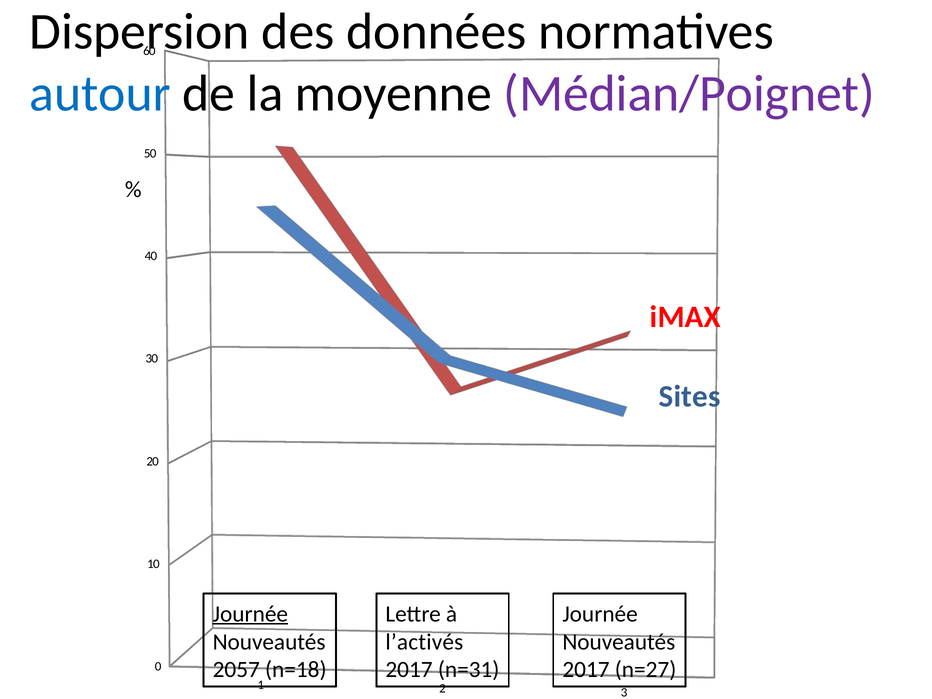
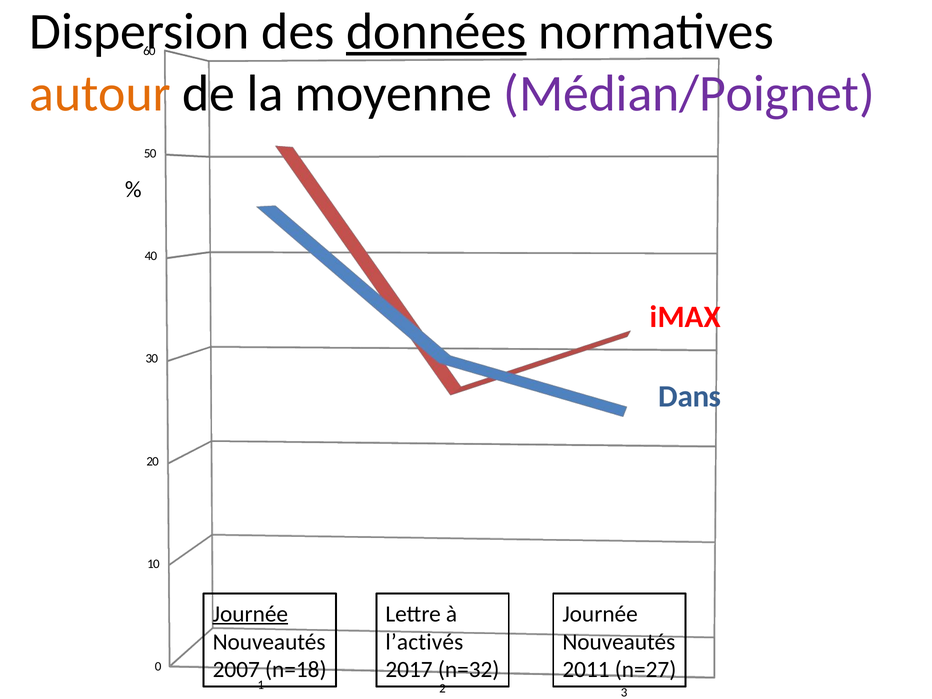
données underline: none -> present (436, 32)
autour colour: blue -> orange (100, 94)
Sites: Sites -> Dans (690, 396)
2057: 2057 -> 2007 (236, 670)
n=31: n=31 -> n=32 (469, 670)
2017: 2017 -> 2011 (586, 670)
